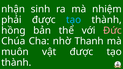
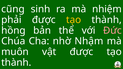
nhận: nhận -> cũng (13, 9)
tạo colour: light blue -> yellow (74, 20)
Thanh: Thanh -> Nhậm (89, 41)
